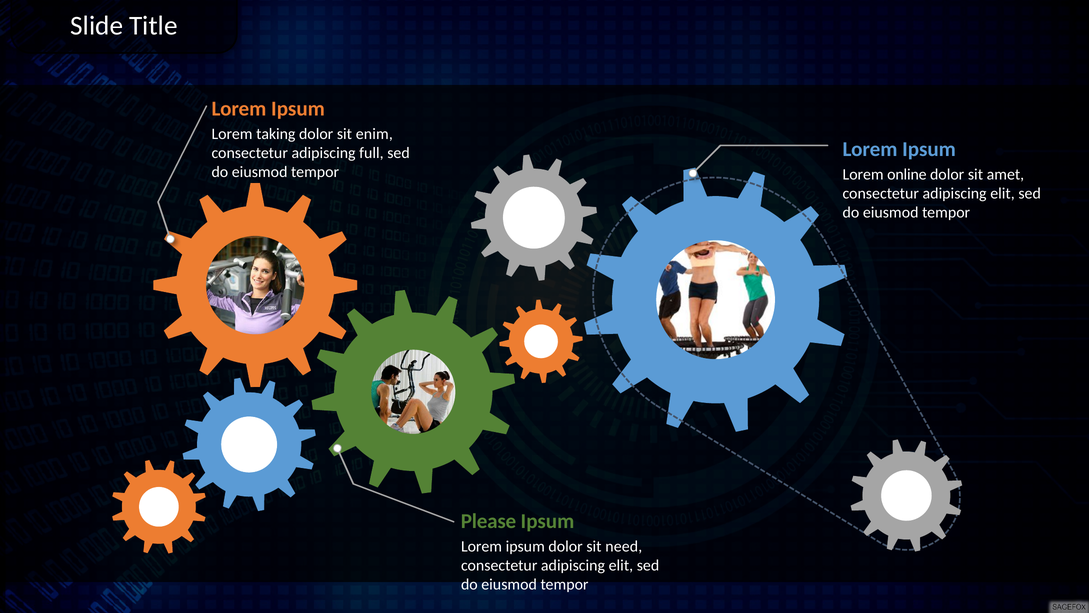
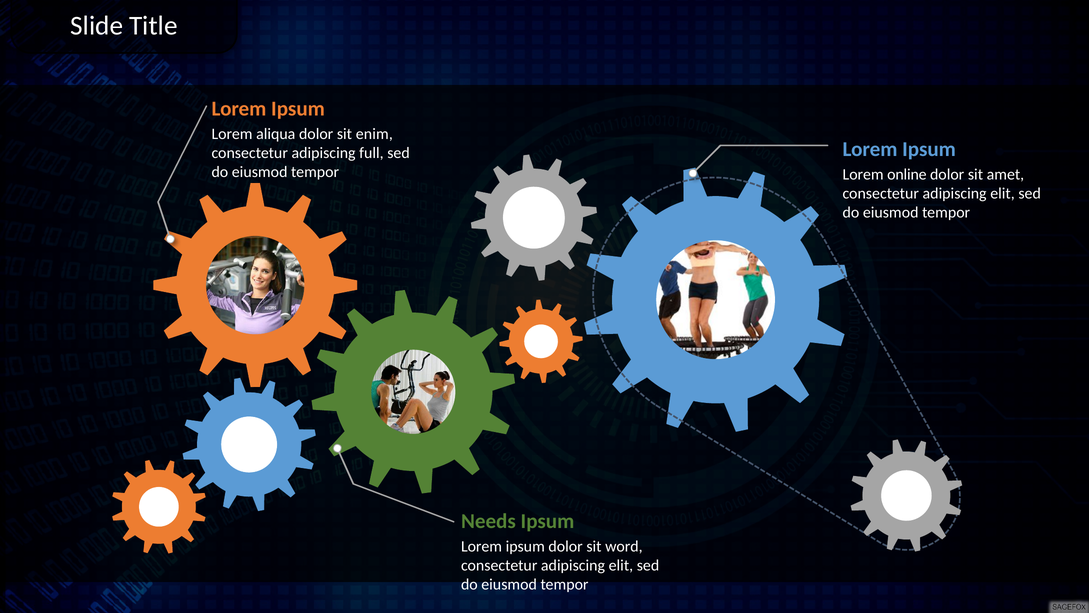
taking: taking -> aliqua (276, 134)
Please: Please -> Needs (488, 521)
need: need -> word (624, 546)
